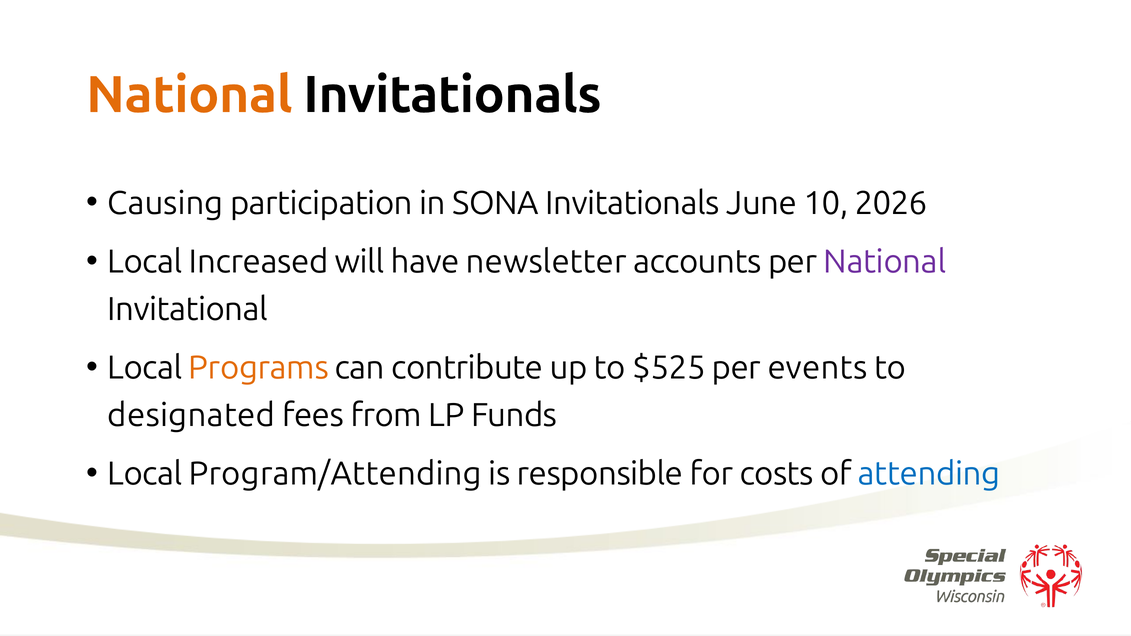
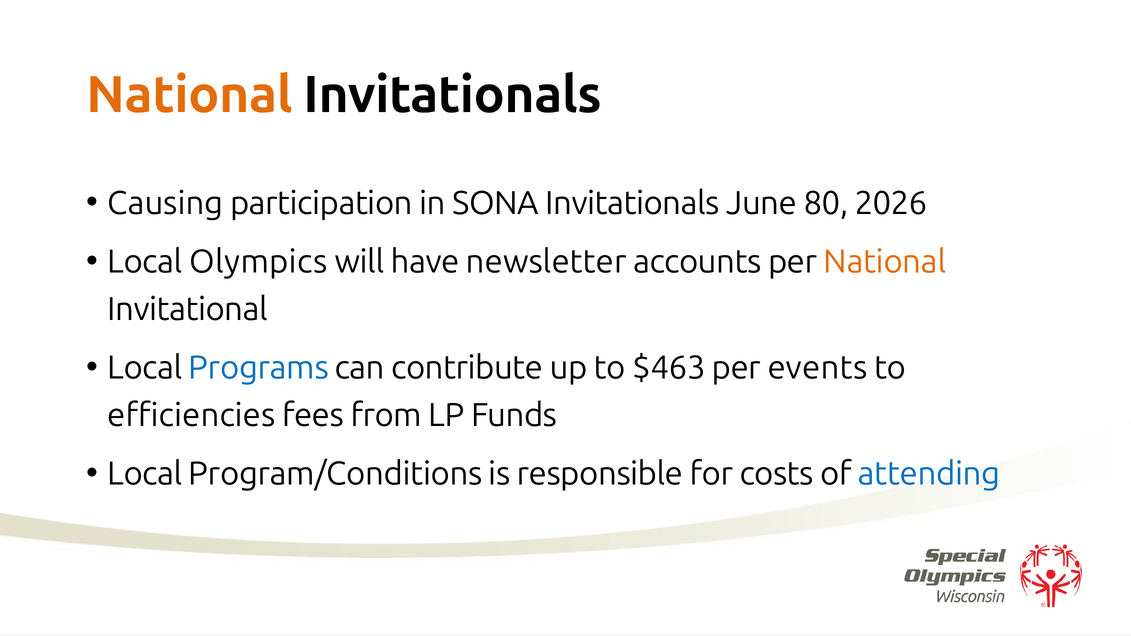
10: 10 -> 80 (826, 203)
Increased: Increased -> Olympics (258, 262)
National colour: purple -> orange (885, 262)
Programs colour: orange -> blue (259, 368)
$525: $525 -> $463 (669, 368)
designated: designated -> efficiencies (191, 415)
Program/Attending: Program/Attending -> Program/Conditions (336, 474)
